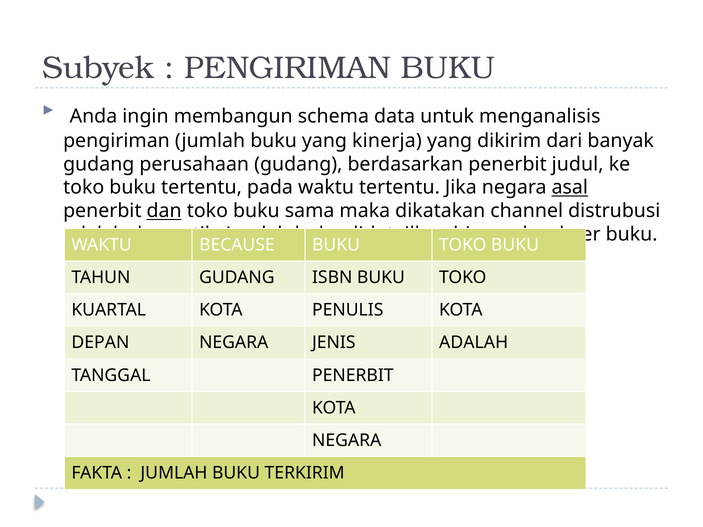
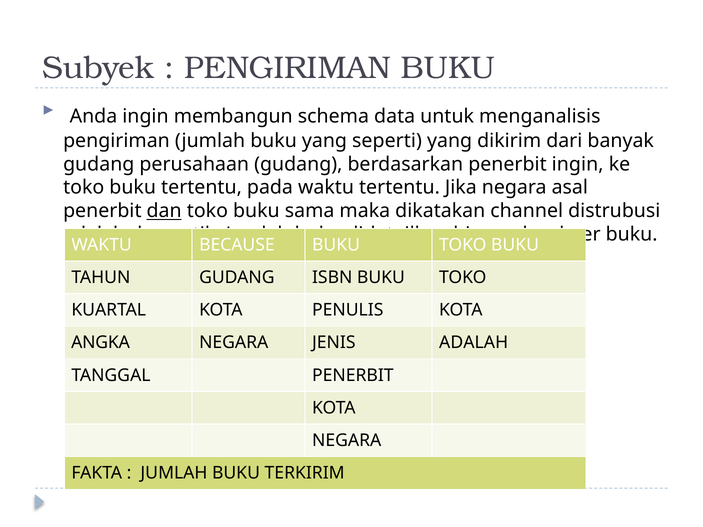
kinerja: kinerja -> seperti (387, 141)
penerbit judul: judul -> ingin (578, 164)
asal underline: present -> none (570, 188)
DEPAN: DEPAN -> ANGKA (101, 343)
